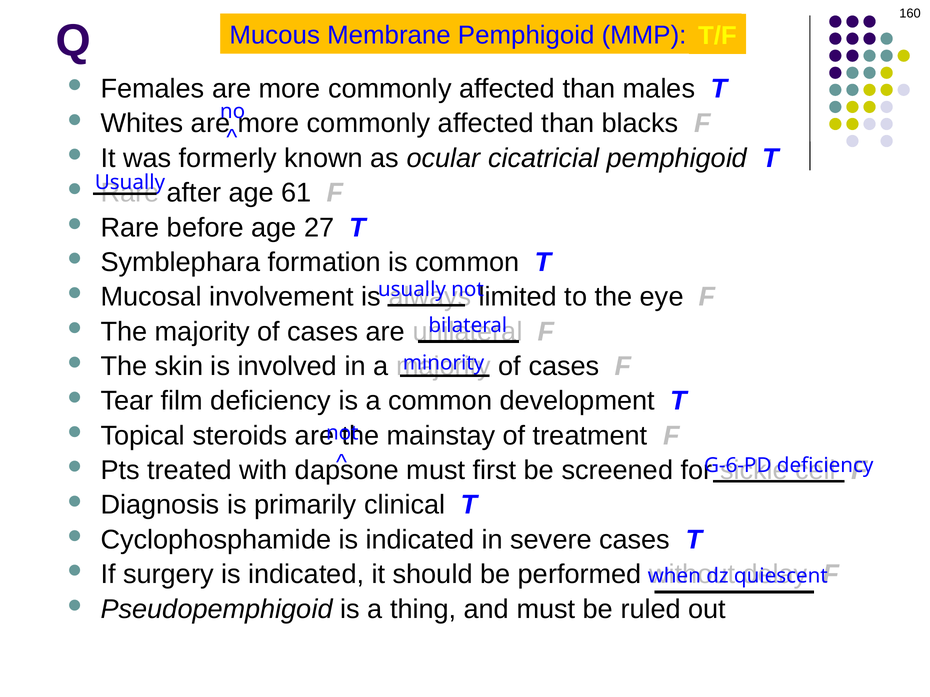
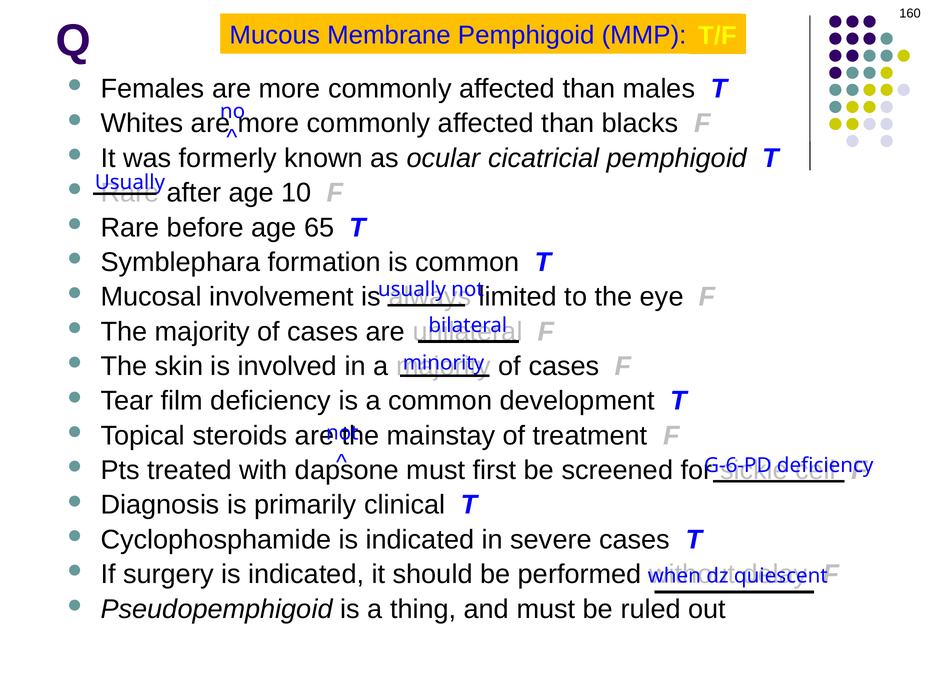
61: 61 -> 10 (297, 193)
27: 27 -> 65 (319, 228)
